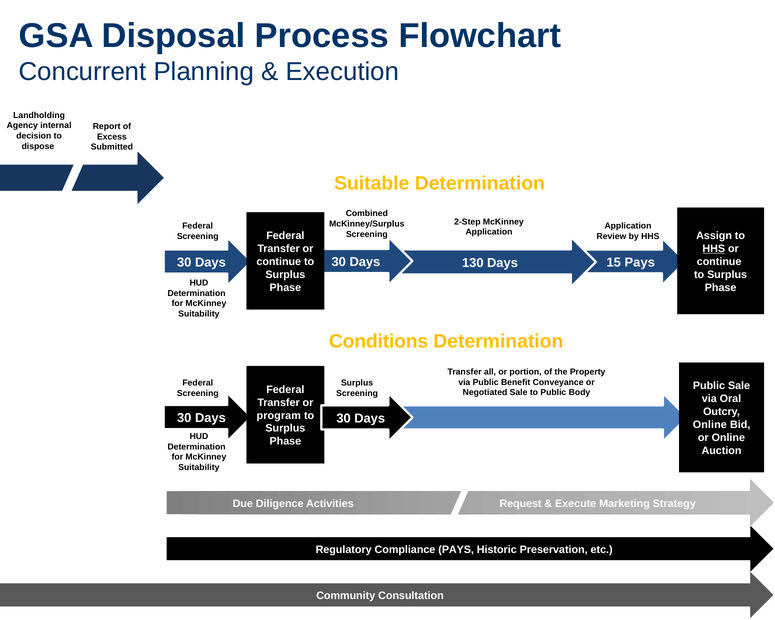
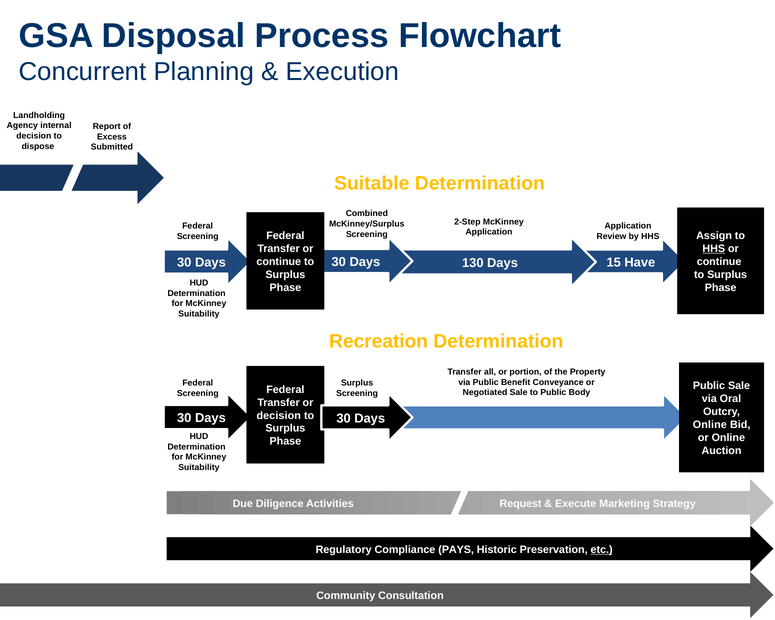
15 Pays: Pays -> Have (640, 262)
Conditions: Conditions -> Recreation (379, 342)
program: program -> decision (279, 415)
etc underline: none -> present (602, 549)
